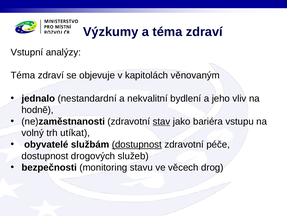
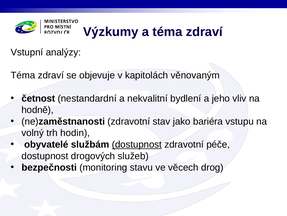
jednalo: jednalo -> četnost (38, 98)
stav underline: present -> none (162, 121)
utíkat: utíkat -> hodin (75, 133)
